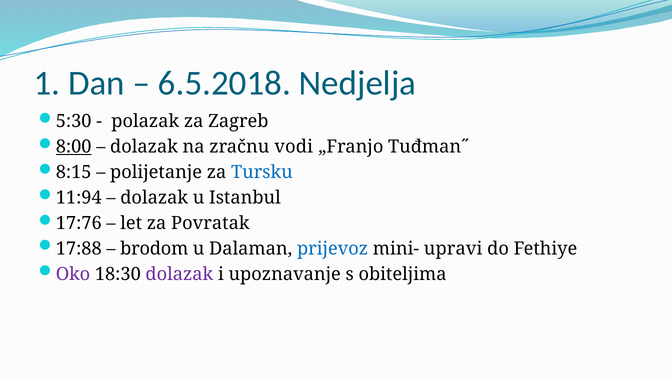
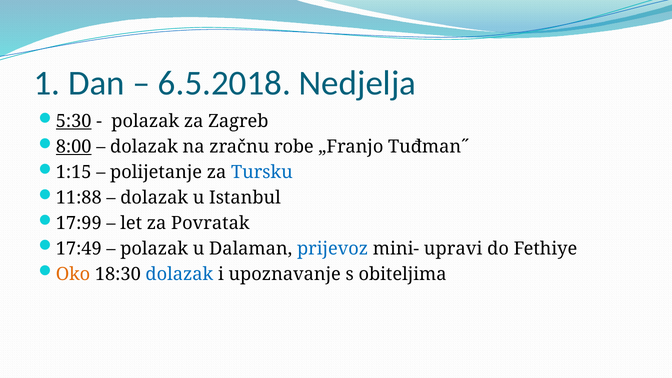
5:30 underline: none -> present (74, 121)
vodi: vodi -> robe (294, 147)
8:15: 8:15 -> 1:15 (74, 172)
11:94: 11:94 -> 11:88 (79, 198)
17:76: 17:76 -> 17:99 (79, 223)
17:88: 17:88 -> 17:49 (79, 249)
brodom: brodom -> polazak (154, 249)
Oko colour: purple -> orange (73, 274)
dolazak colour: purple -> blue (179, 274)
